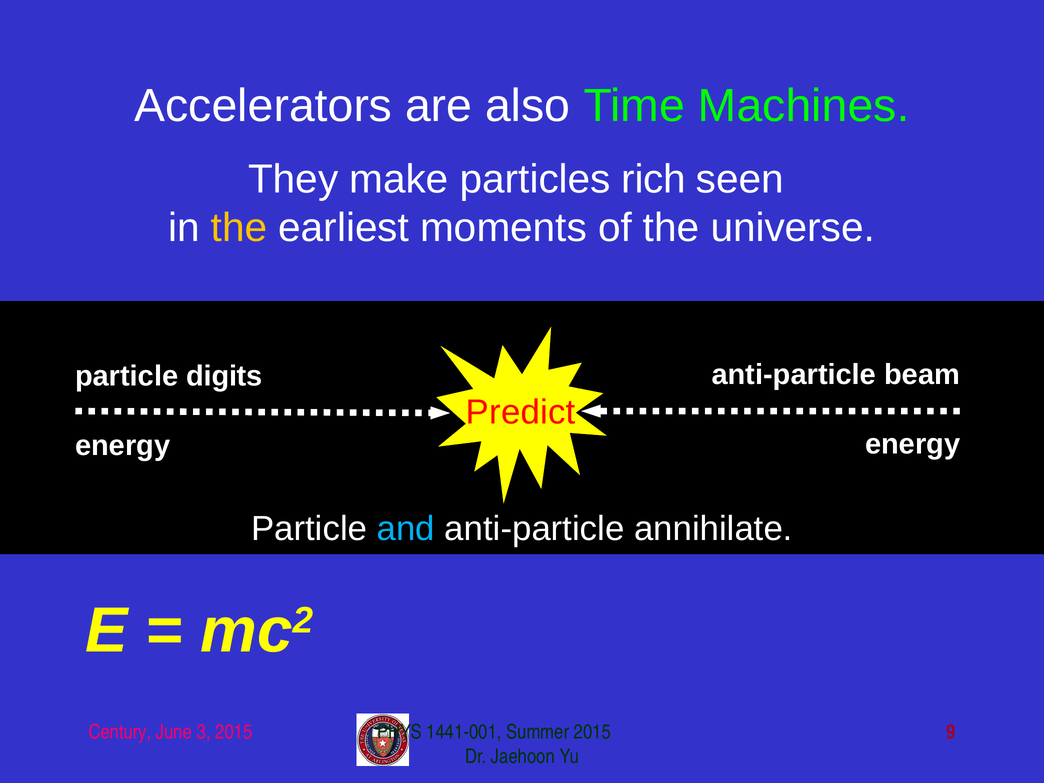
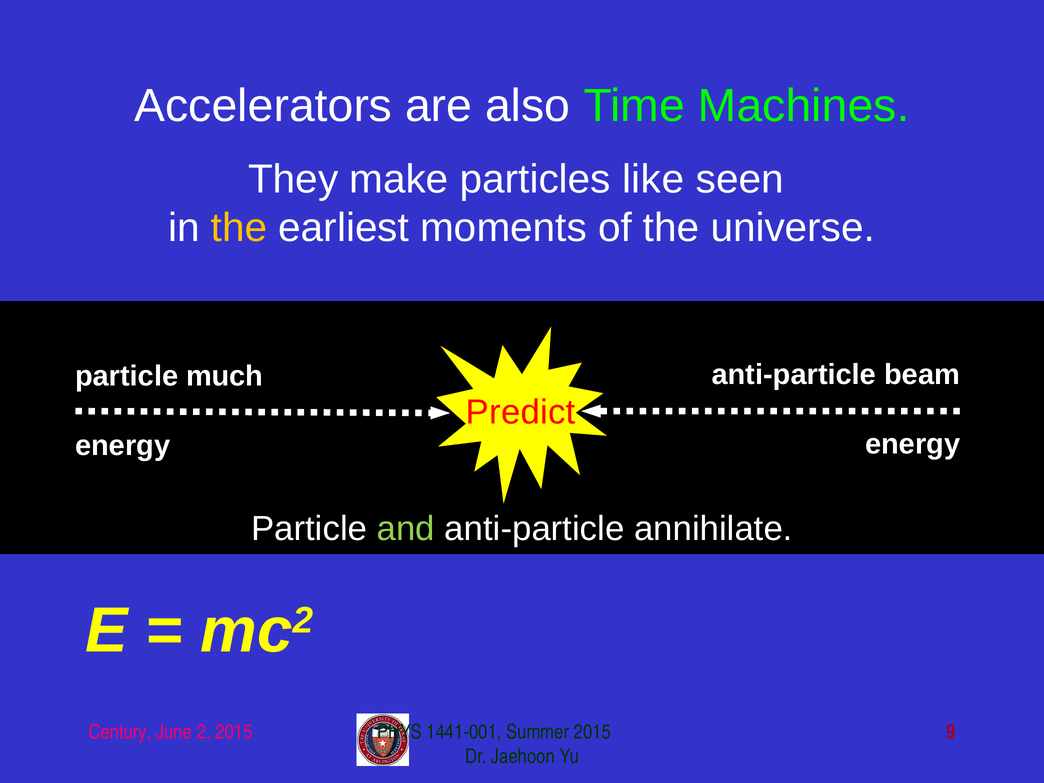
rich: rich -> like (653, 179)
digits: digits -> much (224, 376)
and colour: light blue -> light green (406, 529)
3: 3 -> 2 (204, 732)
